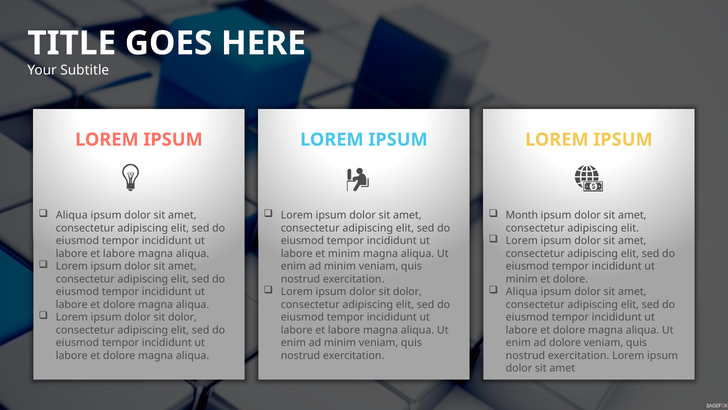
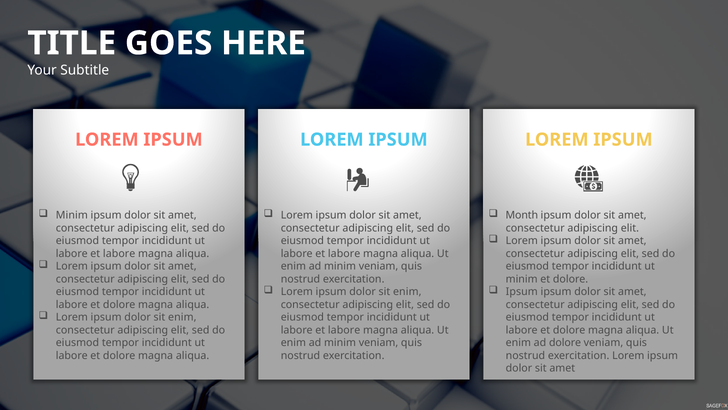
Aliqua: Aliqua -> Minim (72, 215)
minim: minim -> labore (344, 253)
dolor: dolor -> enim (407, 292)
Aliqua: Aliqua -> Ipsum (522, 292)
dolor: dolor -> enim (182, 317)
